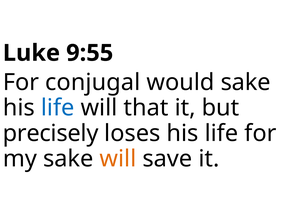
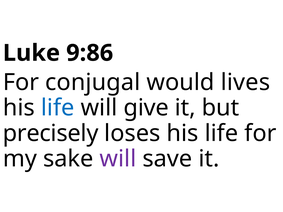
9:55: 9:55 -> 9:86 (90, 53)
would sake: sake -> lives (245, 82)
that: that -> give (146, 108)
will colour: orange -> purple (118, 159)
